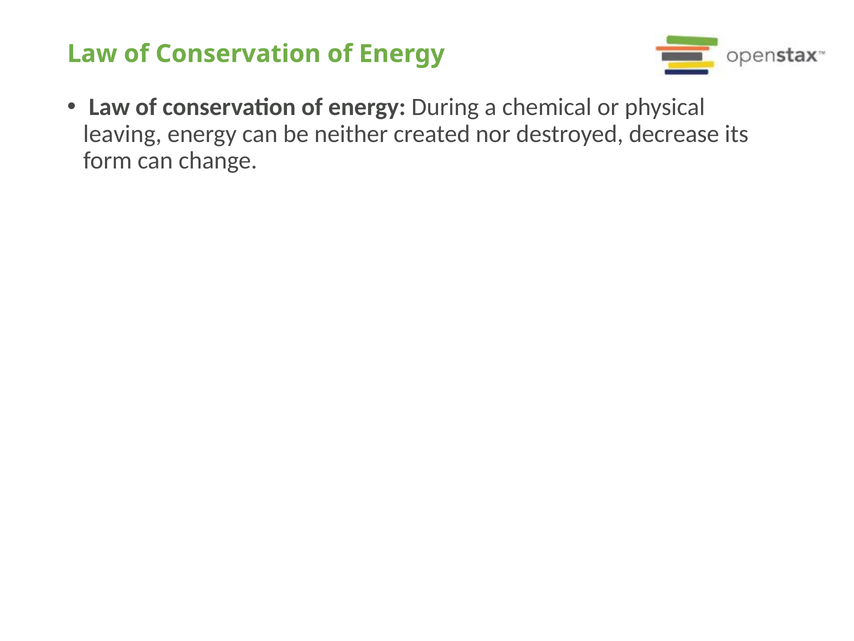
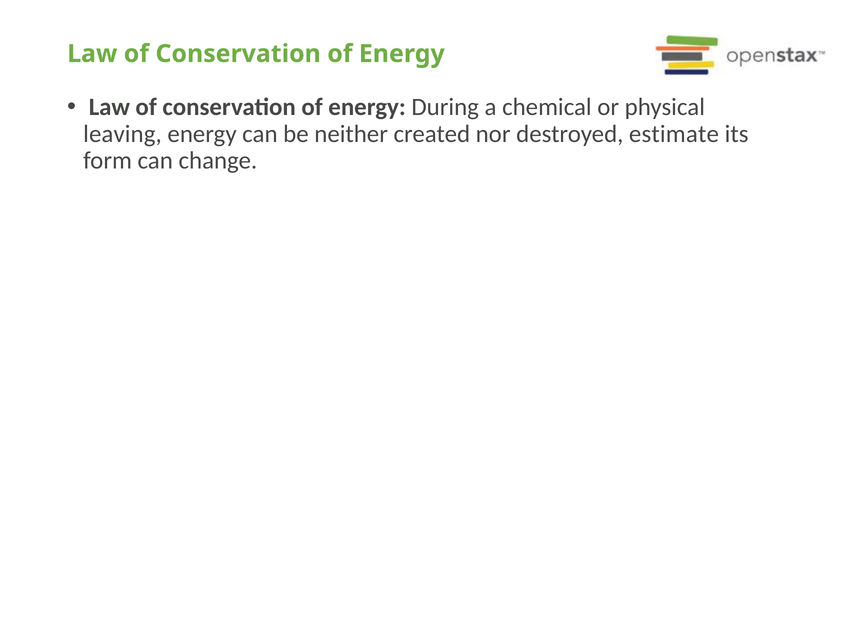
decrease: decrease -> estimate (674, 134)
